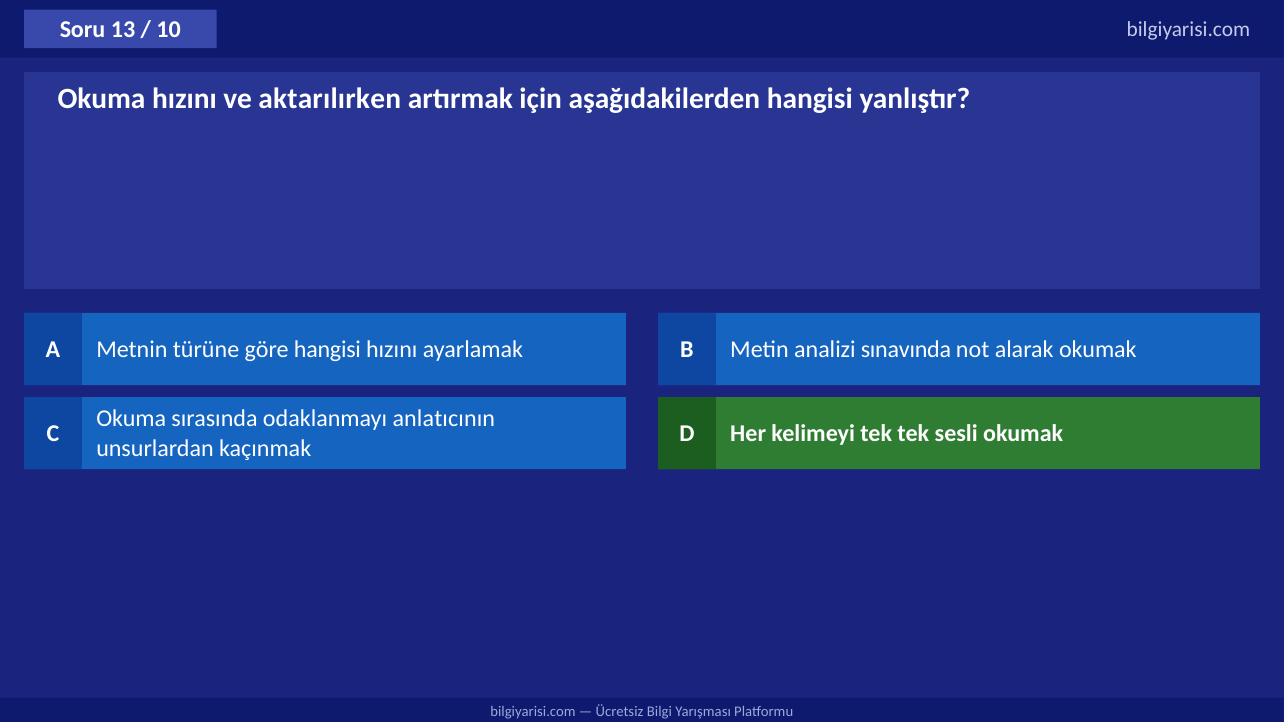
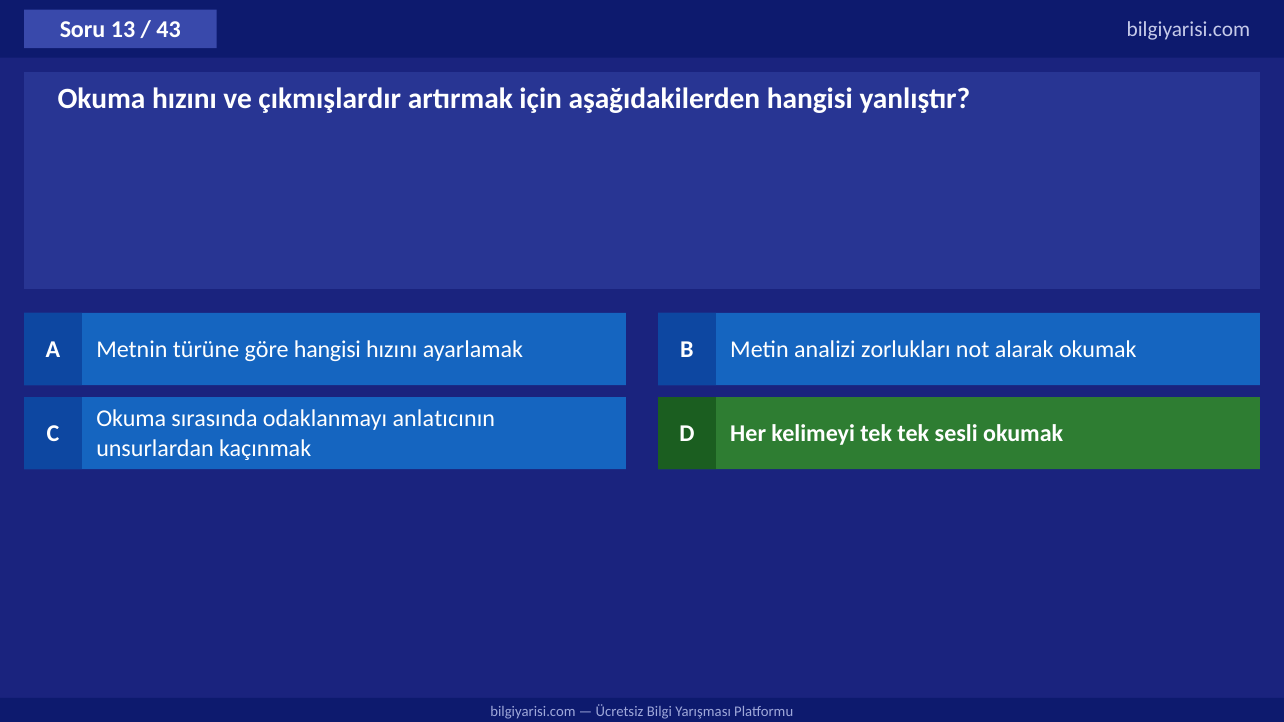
10: 10 -> 43 (169, 29)
aktarılırken: aktarılırken -> çıkmışlardır (330, 99)
sınavında: sınavında -> zorlukları (906, 349)
